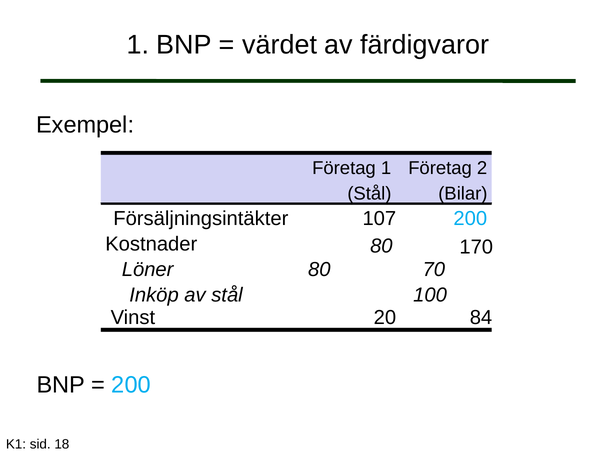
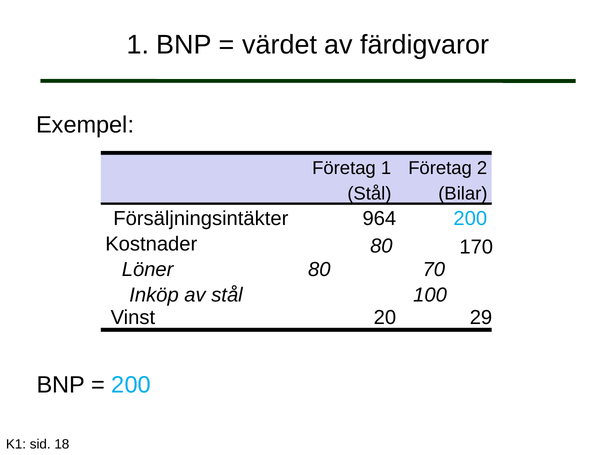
107: 107 -> 964 (379, 218)
84: 84 -> 29 (481, 317)
